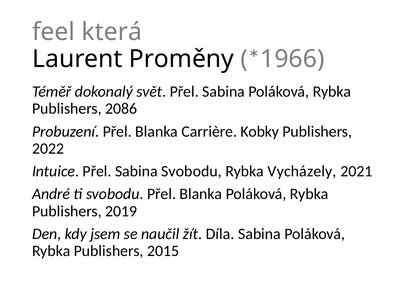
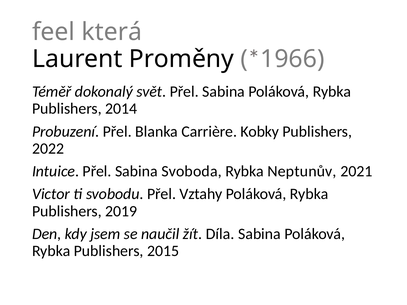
2086: 2086 -> 2014 (121, 109)
Sabina Svobodu: Svobodu -> Svoboda (192, 171)
Vycházely: Vycházely -> Neptunův (302, 171)
André: André -> Victor (51, 194)
svobodu Přel Blanka: Blanka -> Vztahy (201, 194)
